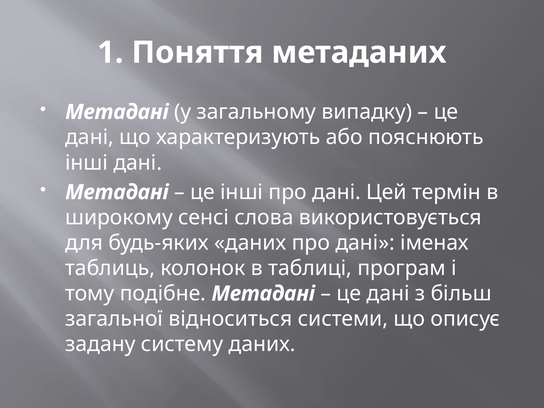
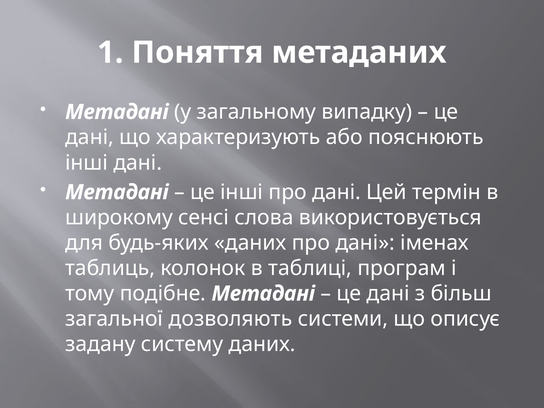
відноситься: відноситься -> дозволяють (230, 319)
